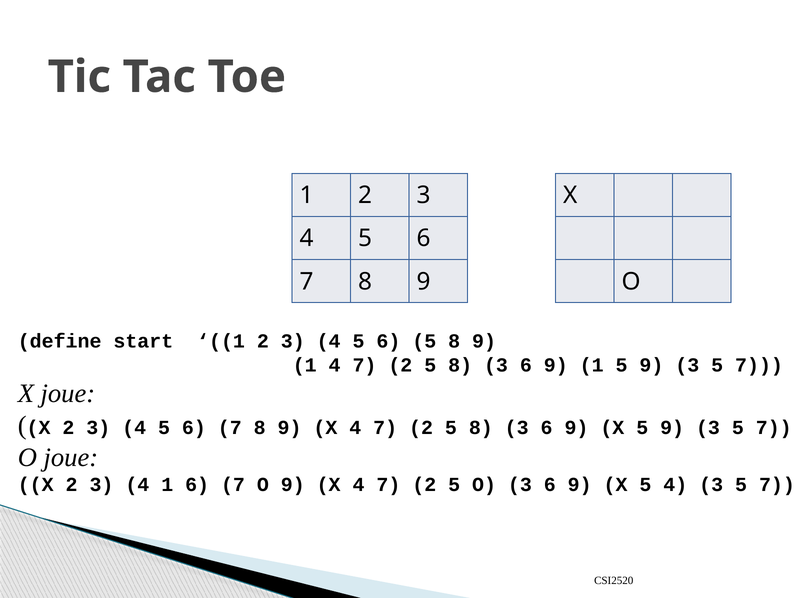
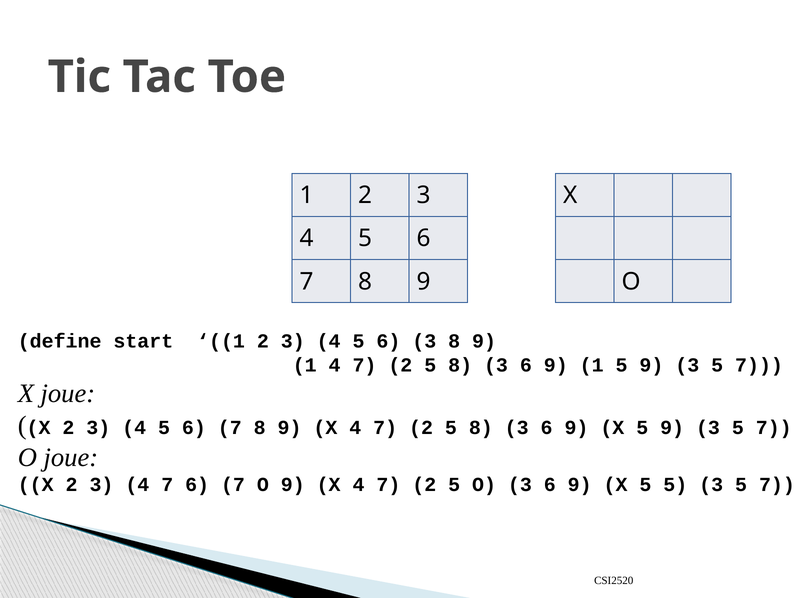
6 5: 5 -> 3 (424, 341)
3 4 1: 1 -> 7 (167, 485)
5 4: 4 -> 5 (675, 485)
